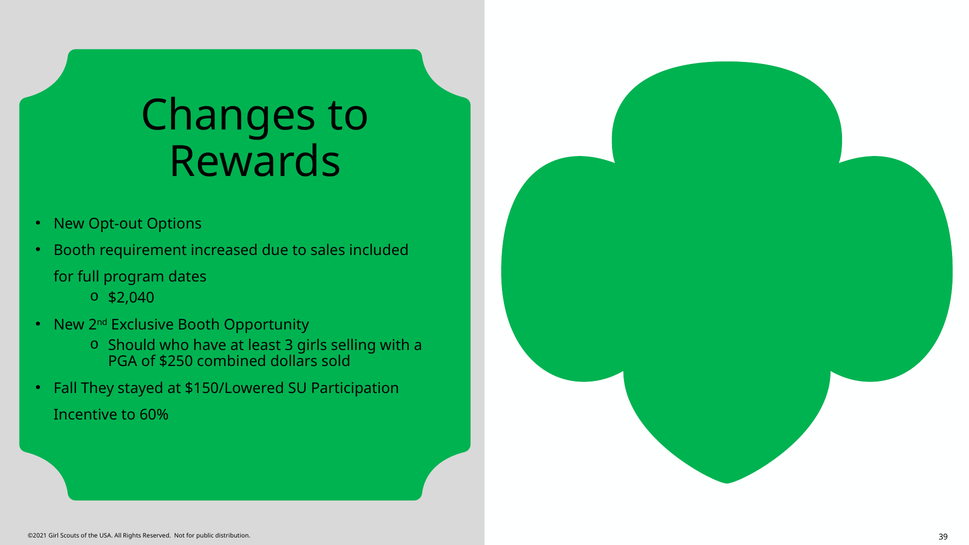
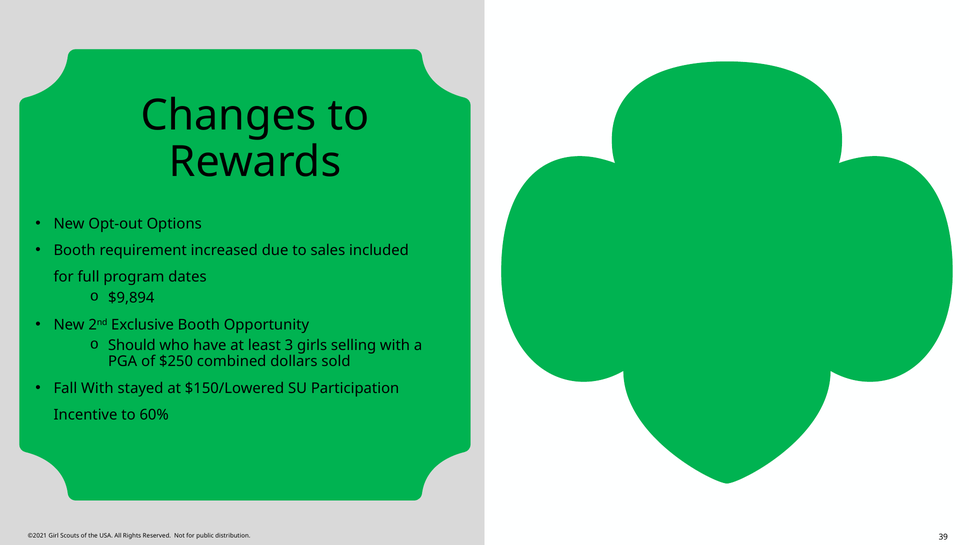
$2,040: $2,040 -> $9,894 (131, 298)
Fall They: They -> With (97, 388)
